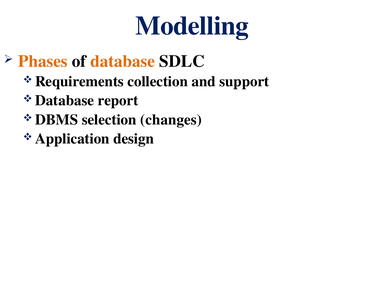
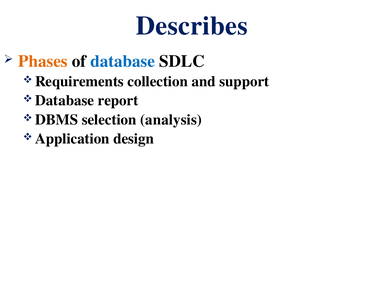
Modelling: Modelling -> Describes (192, 26)
database colour: orange -> blue (123, 61)
changes: changes -> analysis (171, 120)
